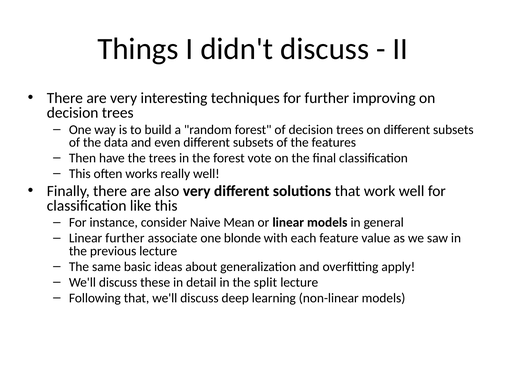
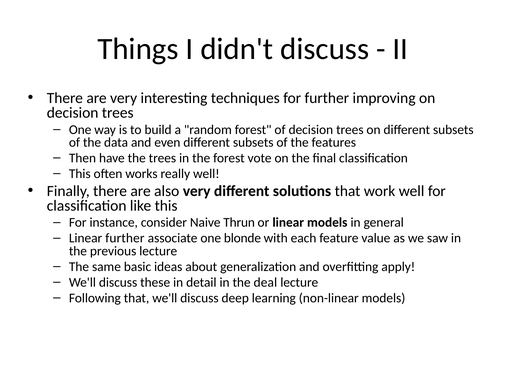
Mean: Mean -> Thrun (239, 222)
split: split -> deal (265, 282)
